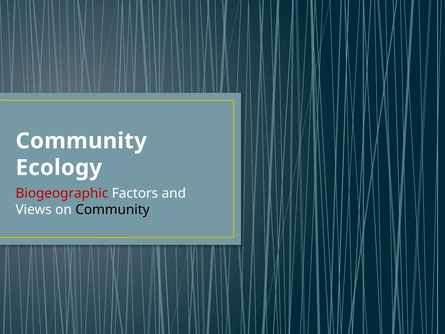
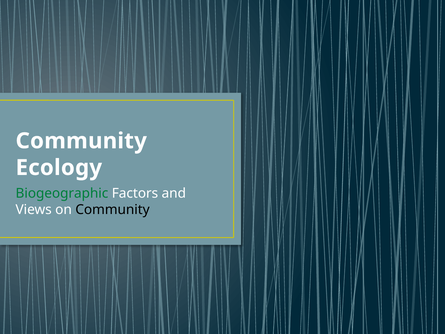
Biogeographic colour: red -> green (62, 193)
